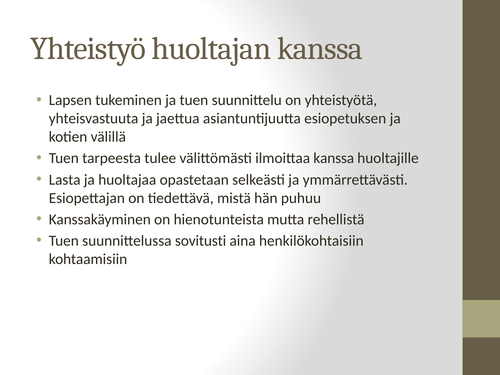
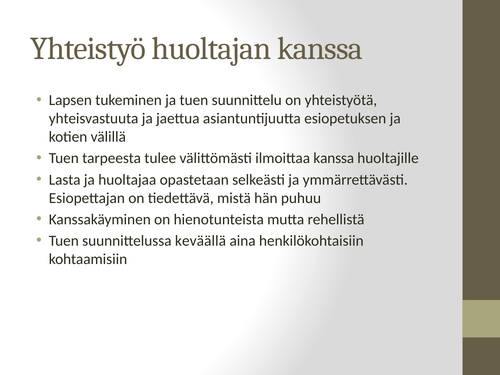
sovitusti: sovitusti -> keväällä (200, 241)
